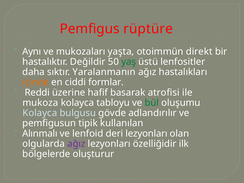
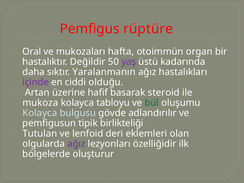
Aynı: Aynı -> Oral (32, 51)
yaşta: yaşta -> hafta (121, 51)
direkt: direkt -> organ (199, 51)
yaş colour: green -> purple (129, 62)
lenfositler: lenfositler -> kadarında (183, 62)
içinde colour: orange -> purple (36, 82)
formlar: formlar -> olduğu (106, 82)
Reddi: Reddi -> Artan (37, 92)
atrofisi: atrofisi -> steroid (164, 92)
kullanılan: kullanılan -> birlikteliği (122, 123)
Alınmalı: Alınmalı -> Tutulan (40, 133)
deri lezyonları: lezyonları -> eklemleri (146, 133)
